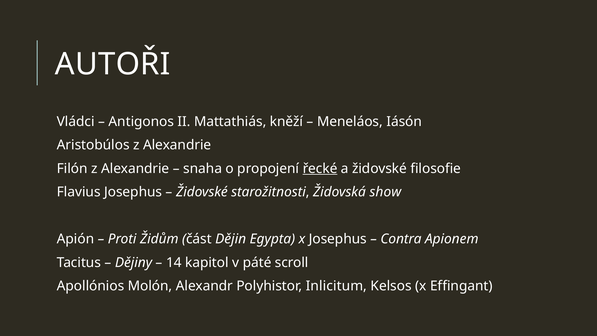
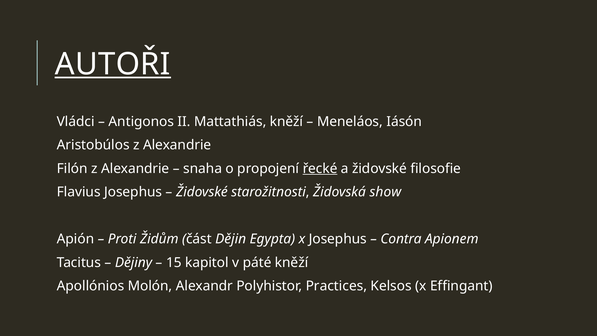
AUTOŘI underline: none -> present (113, 64)
14: 14 -> 15 (174, 262)
páté scroll: scroll -> kněží (292, 262)
Inlicitum: Inlicitum -> Practices (336, 286)
